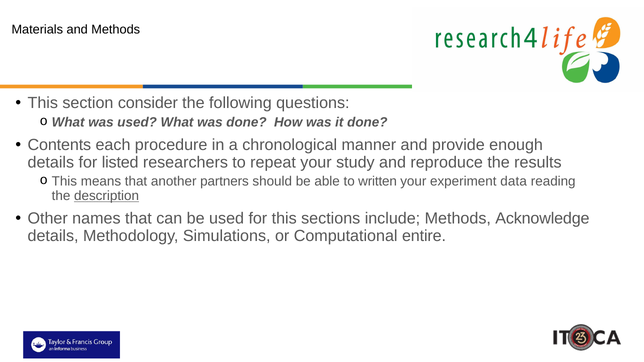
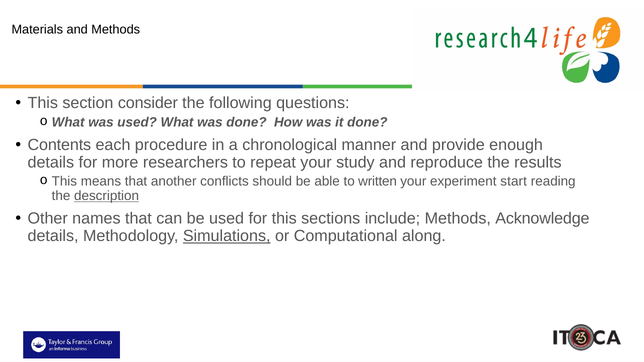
listed: listed -> more (120, 162)
partners: partners -> conflicts (224, 182)
data: data -> start (514, 182)
Simulations underline: none -> present (227, 236)
entire: entire -> along (424, 236)
